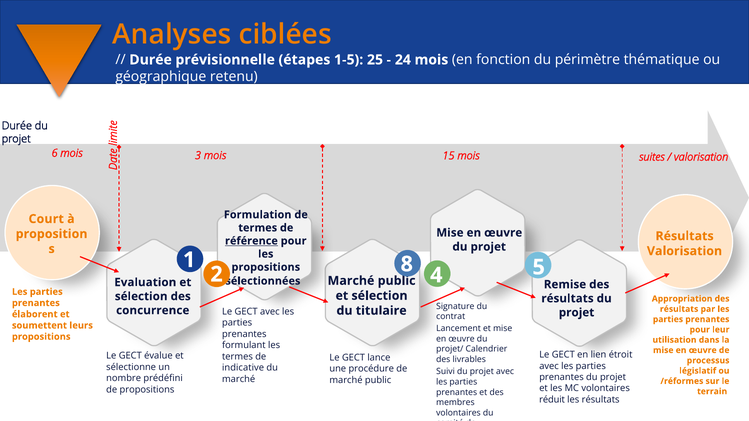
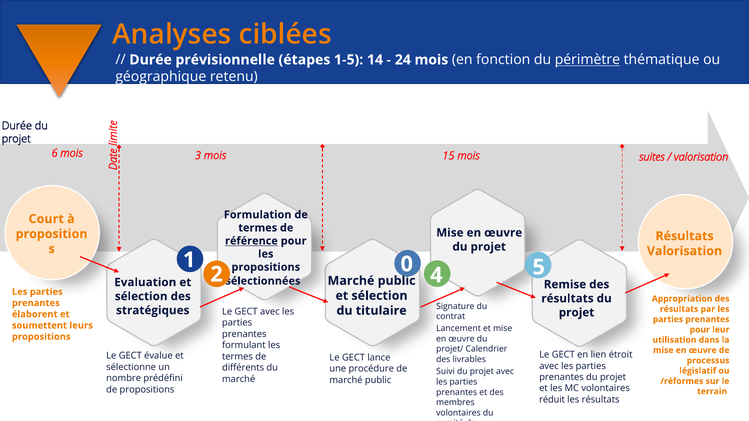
25: 25 -> 14 (375, 60)
périmètre underline: none -> present (587, 60)
8: 8 -> 0 (407, 264)
concurrence: concurrence -> stratégiques (153, 311)
indicative: indicative -> différents (243, 368)
